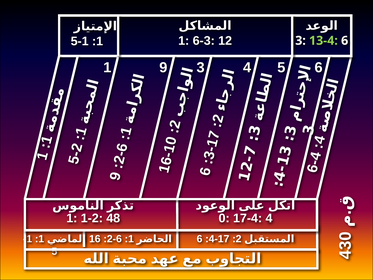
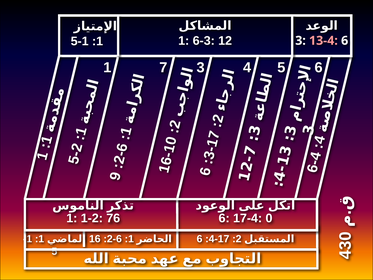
13-4 colour: light green -> pink (323, 41)
9: 9 -> 7 (163, 67)
48: 48 -> 76 (113, 218)
0: 0 -> 6 (224, 218)
17-4 4: 4 -> 0 (269, 218)
